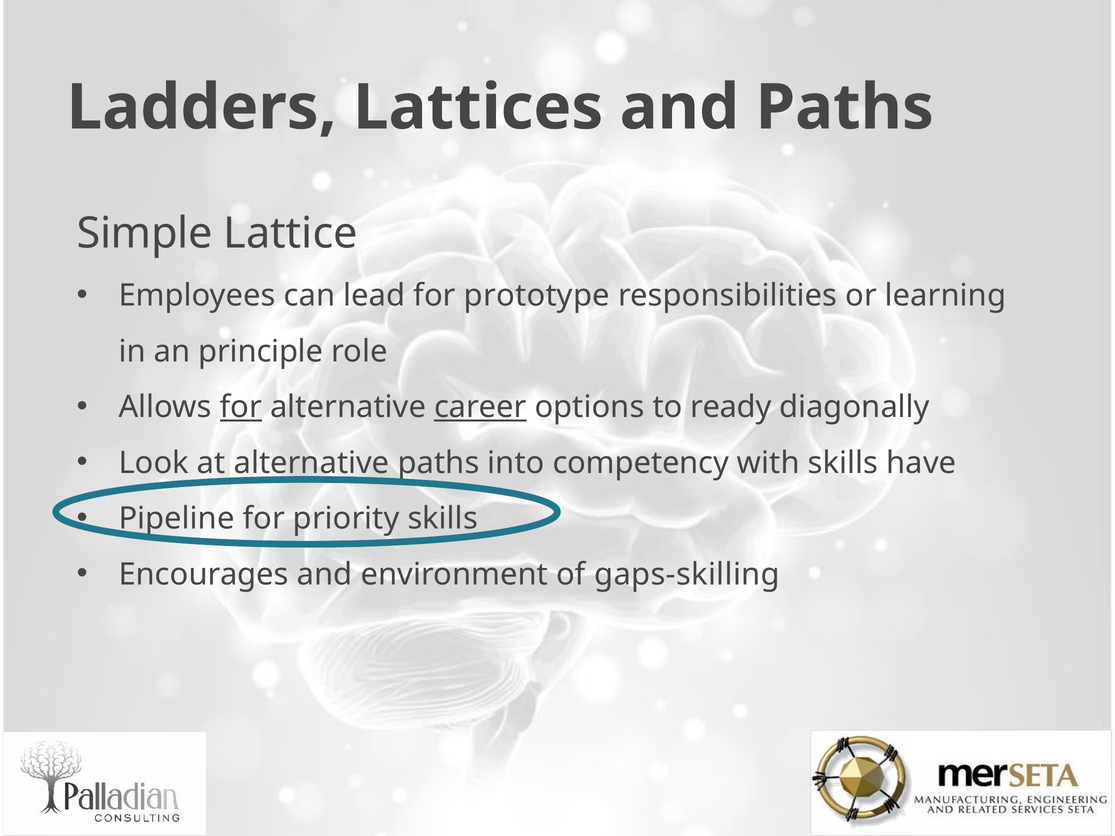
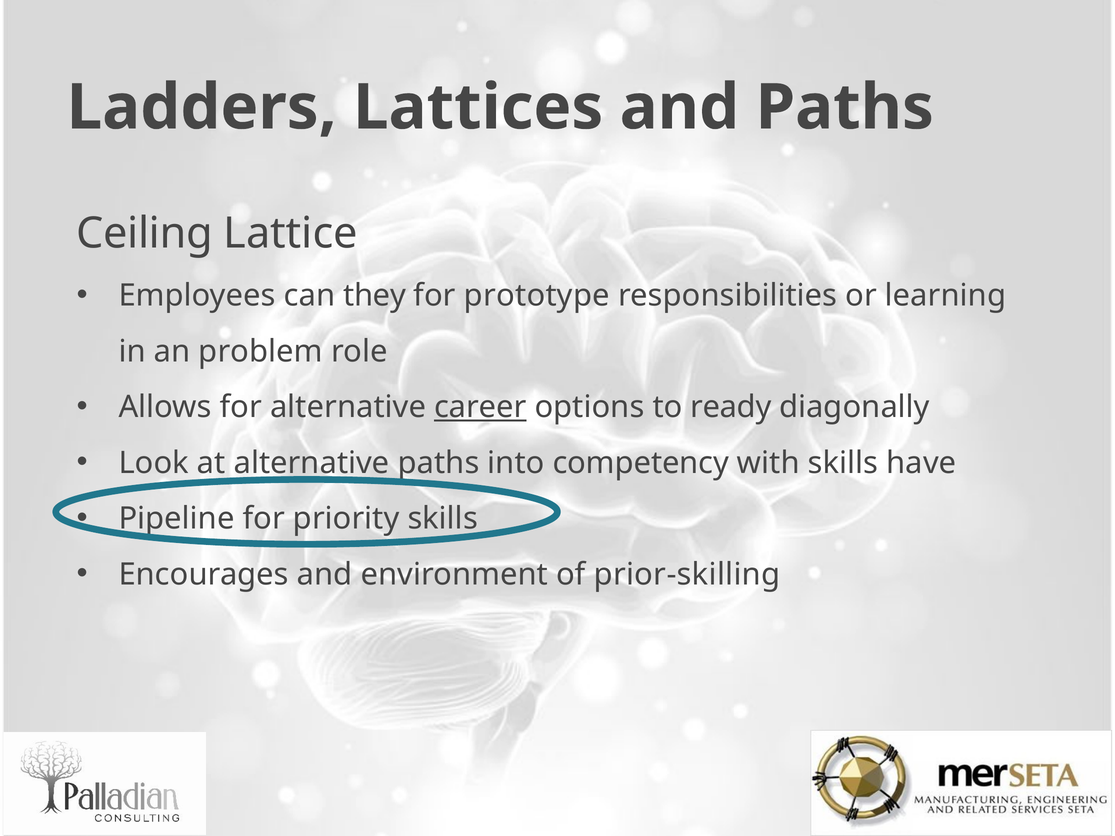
Simple: Simple -> Ceiling (145, 233)
lead: lead -> they (375, 296)
principle: principle -> problem (261, 352)
for underline: present -> none (241, 407)
gaps-skilling: gaps-skilling -> prior-skilling (687, 575)
